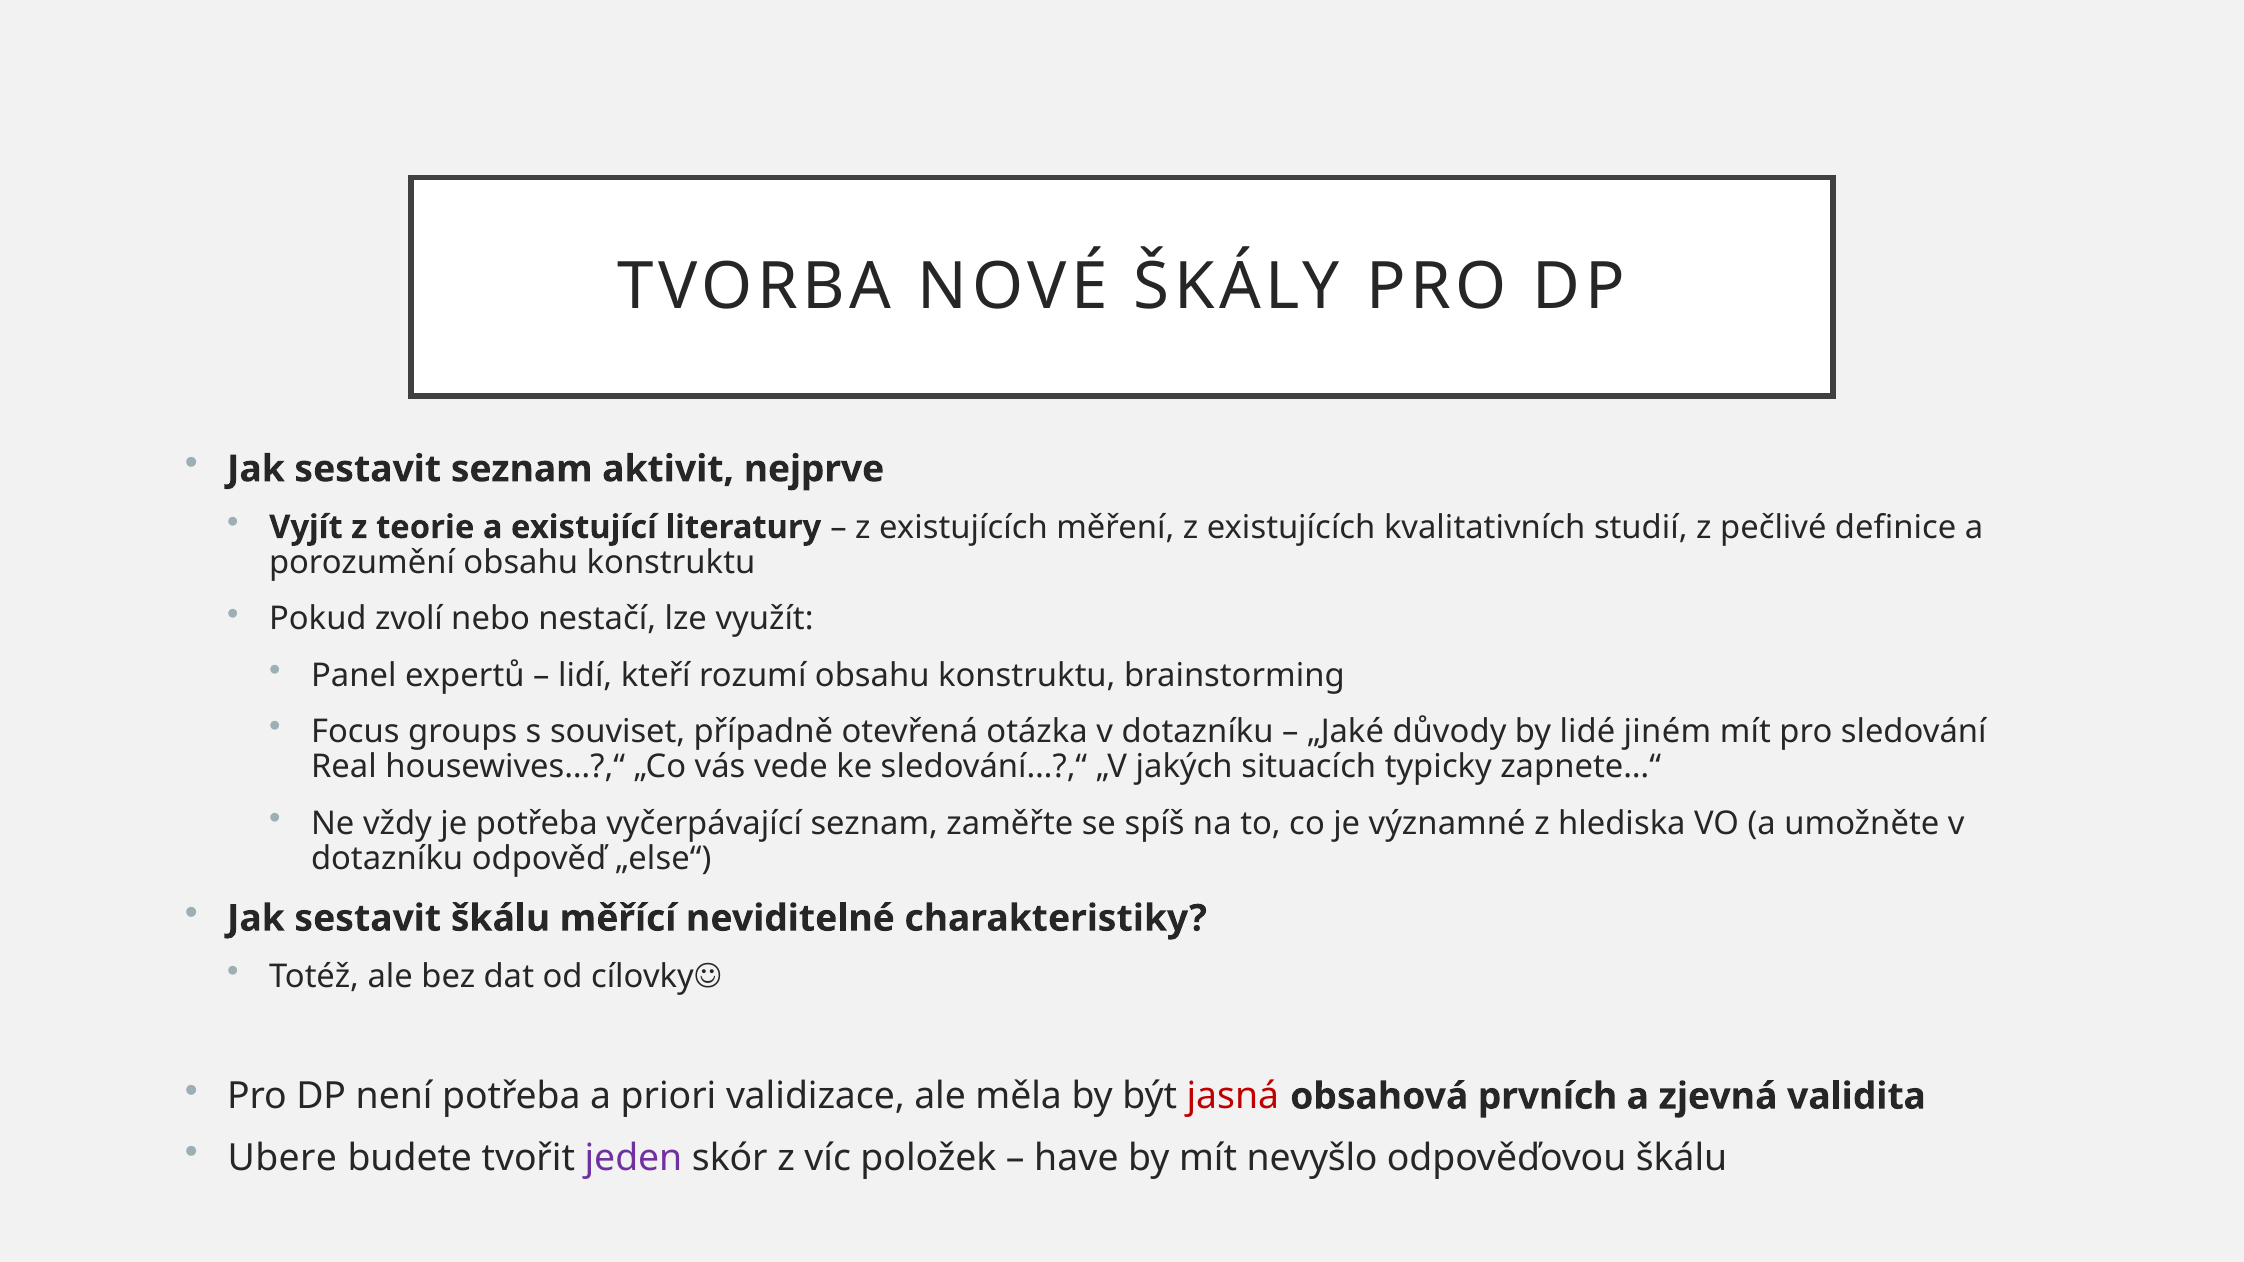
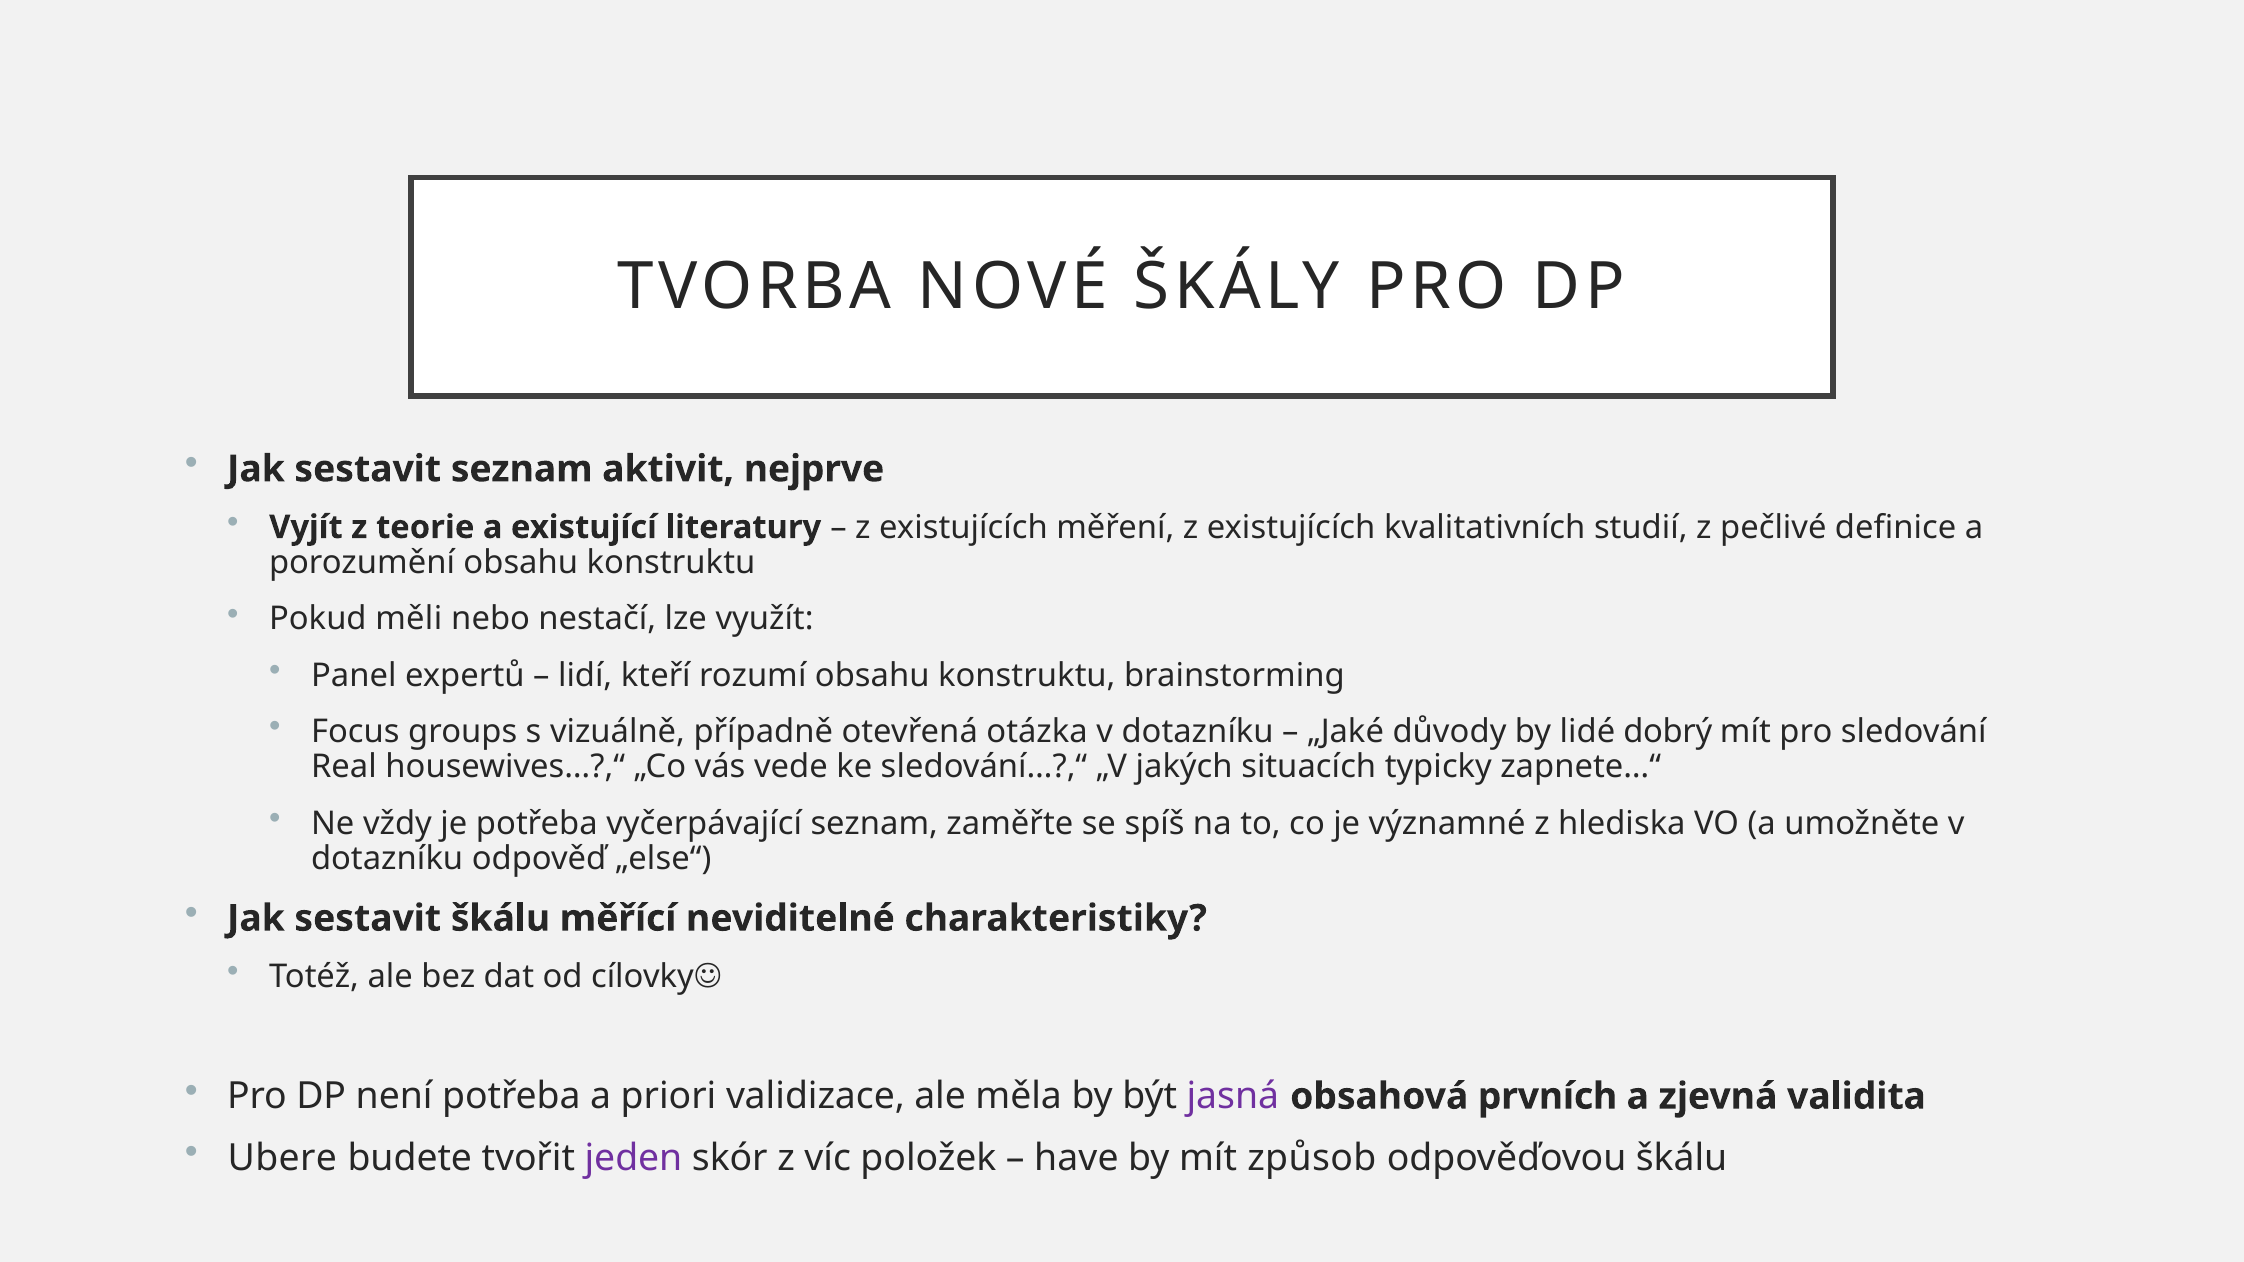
zvolí: zvolí -> měli (409, 619)
souviset: souviset -> vizuálně (618, 732)
jiném: jiném -> dobrý (1668, 732)
jasná colour: red -> purple (1233, 1097)
nevyšlo: nevyšlo -> způsob (1312, 1158)
